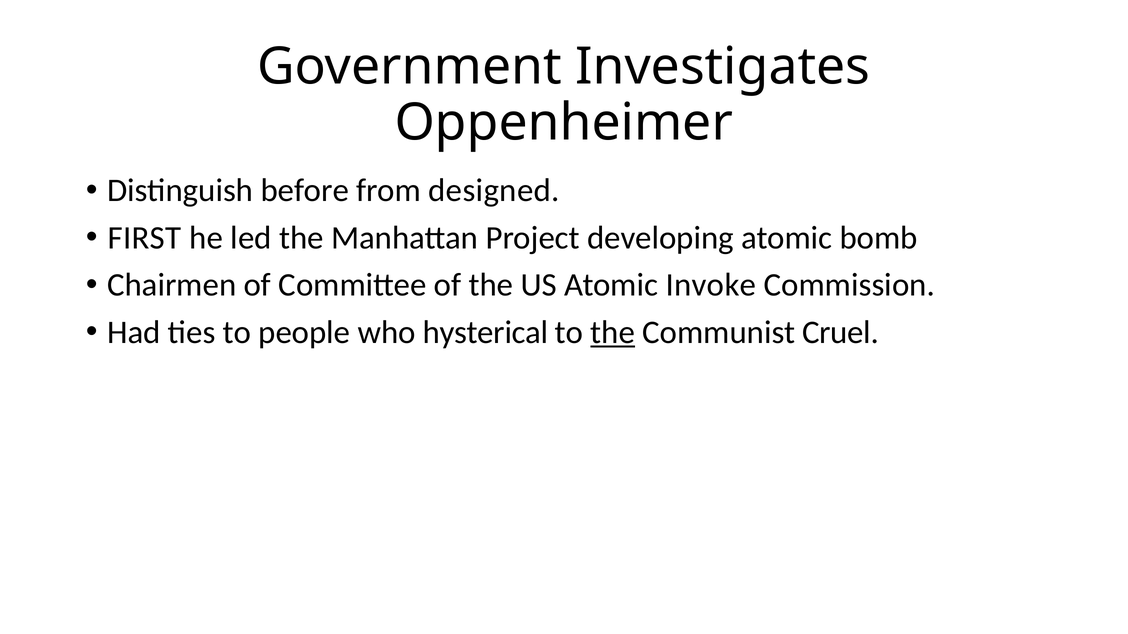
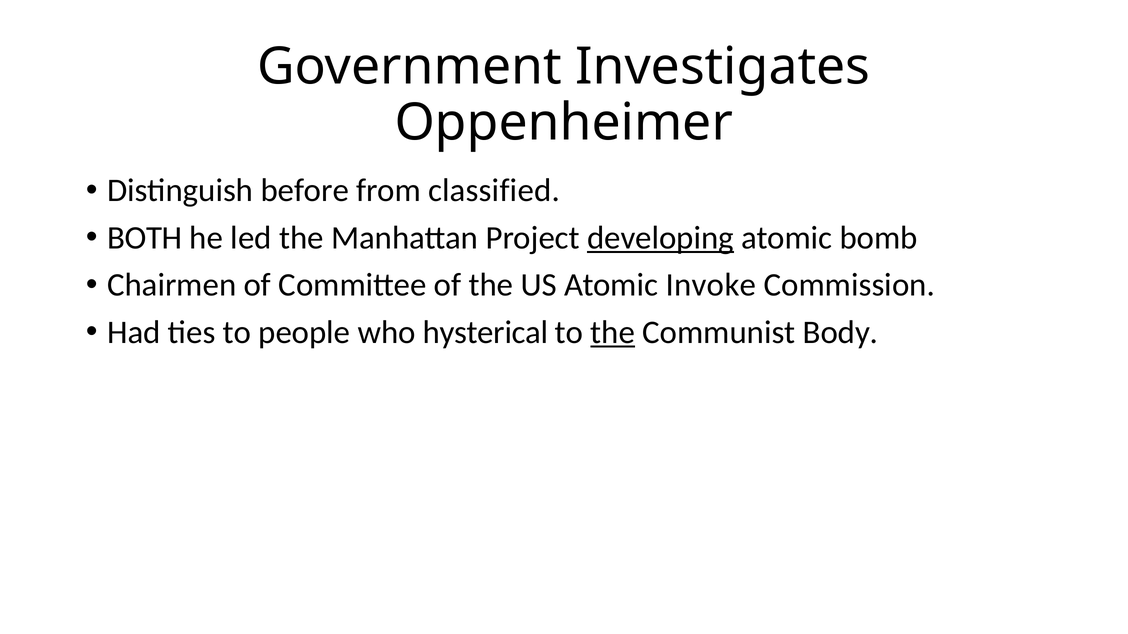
designed: designed -> classified (494, 191)
FIRST: FIRST -> BOTH (145, 238)
developing underline: none -> present (660, 238)
Cruel: Cruel -> Body (840, 333)
